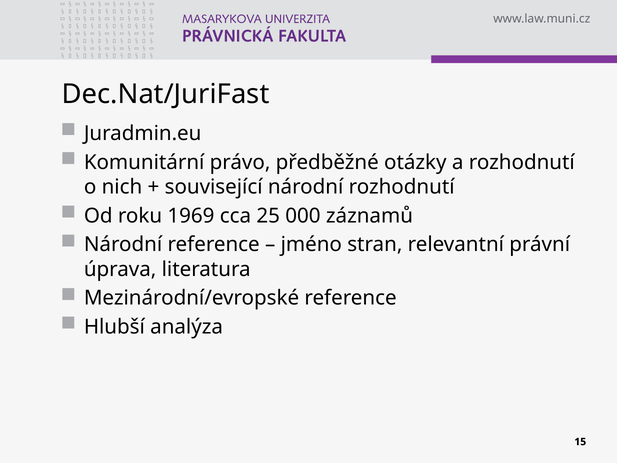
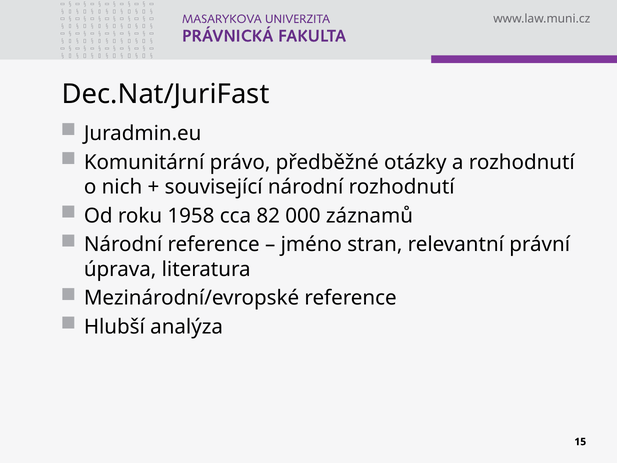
1969: 1969 -> 1958 (191, 216)
25: 25 -> 82 (268, 216)
